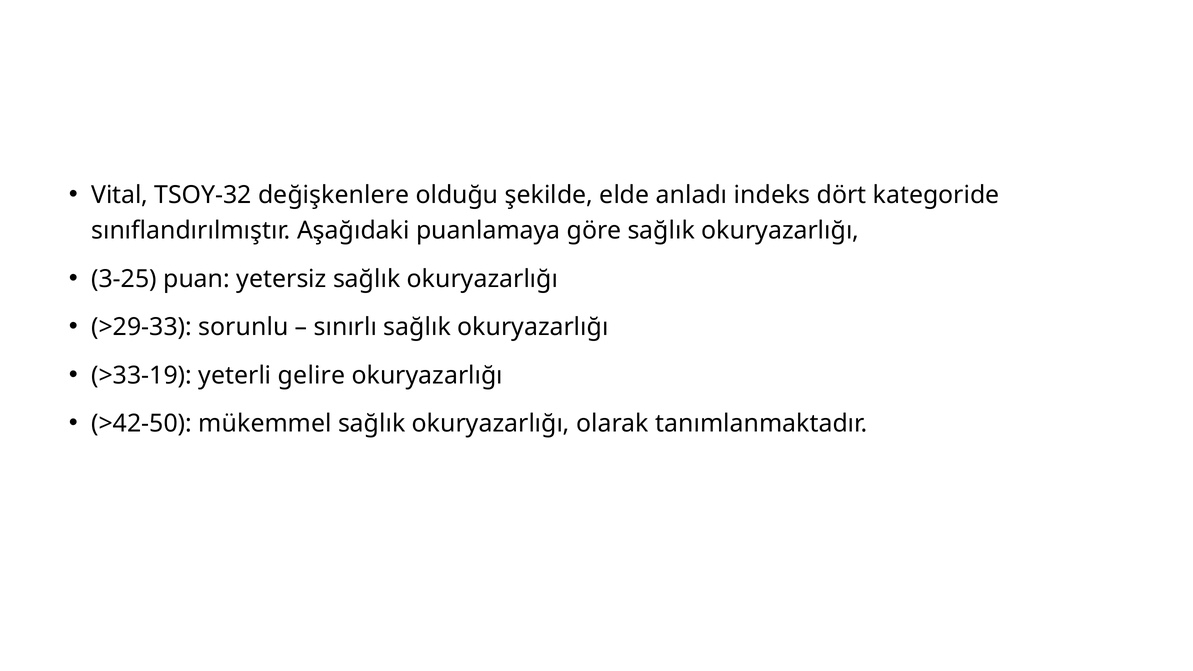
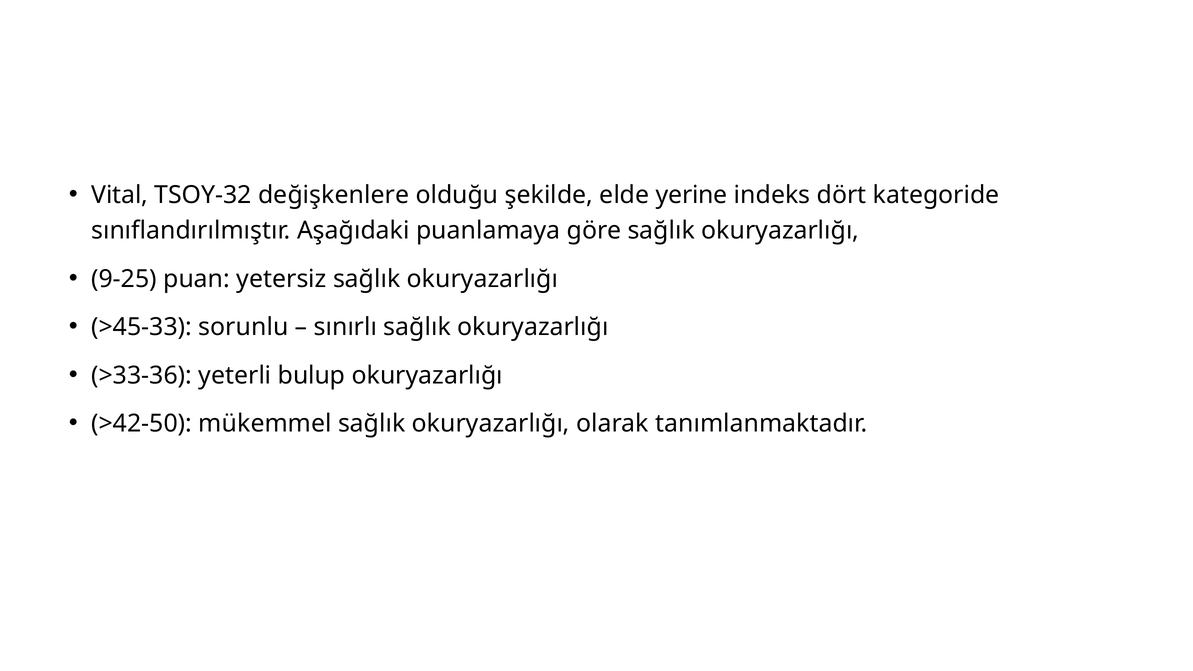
anladı: anladı -> yerine (692, 195)
3-25: 3-25 -> 9-25 (124, 279)
>29-33: >29-33 -> >45-33 (142, 327)
>33-19: >33-19 -> >33-36 (142, 375)
gelire: gelire -> bulup (312, 375)
